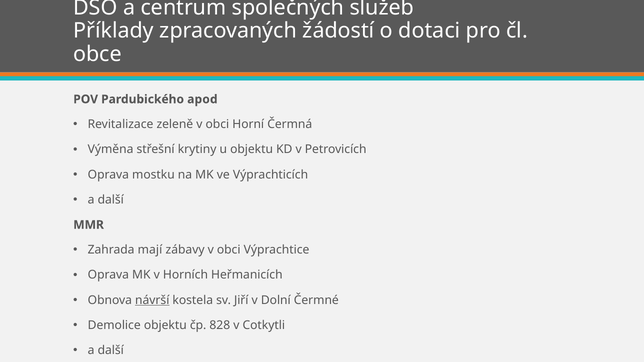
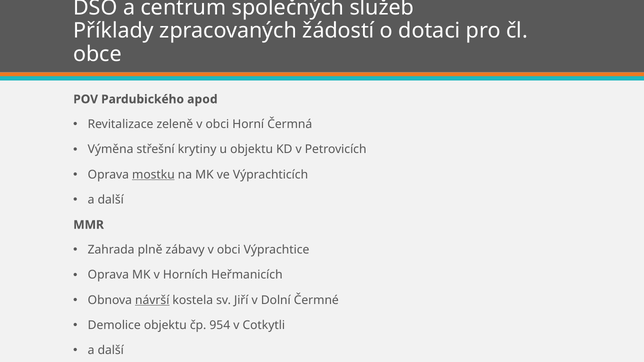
mostku underline: none -> present (153, 175)
mají: mají -> plně (150, 250)
828: 828 -> 954 (220, 325)
